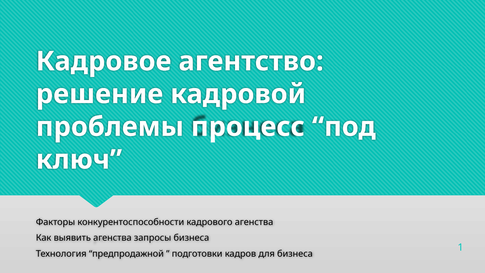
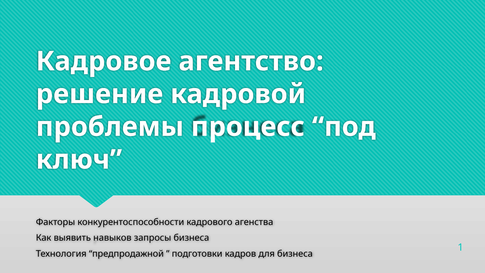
выявить агенства: агенства -> навыков (112, 238)
